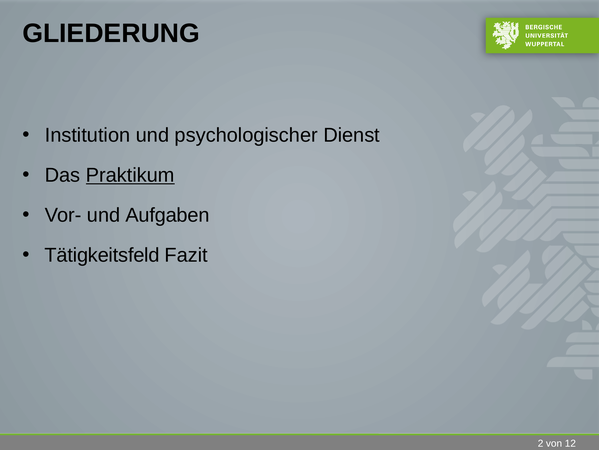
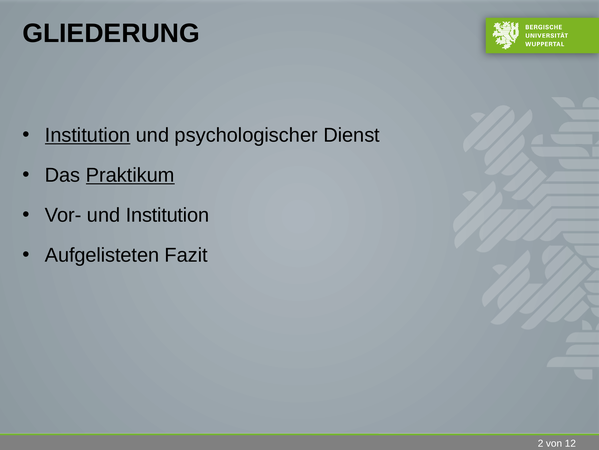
Institution underline: none -> present (88, 135)
und Aufgaben: Aufgaben -> Institution (168, 215)
Tätigkeitsfeld: Tätigkeitsfeld -> Aufgelisteten (102, 255)
